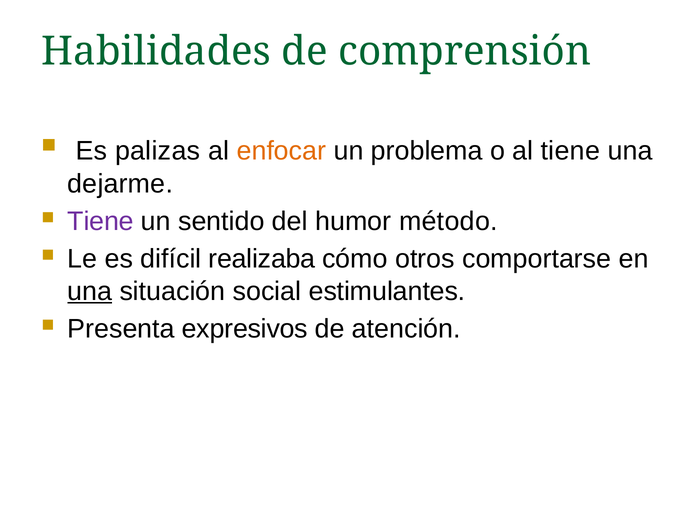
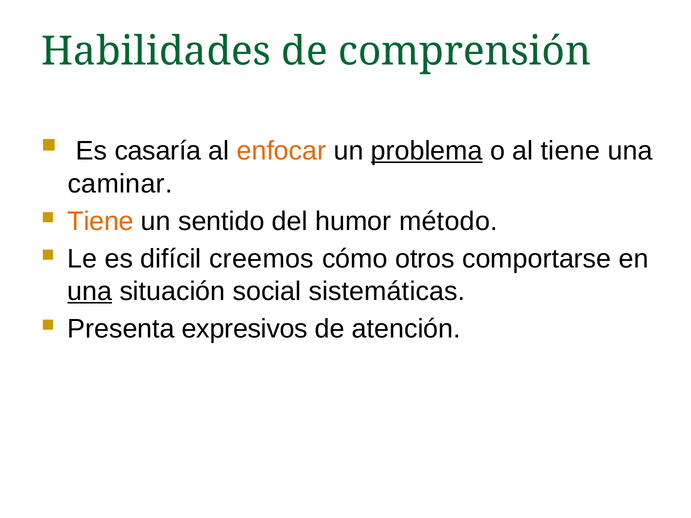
palizas: palizas -> casaría (158, 151)
problema underline: none -> present (427, 151)
dejarme: dejarme -> caminar (120, 184)
Tiene colour: purple -> orange (101, 221)
realizaba: realizaba -> creemos (262, 259)
estimulantes: estimulantes -> sistemáticas (387, 291)
